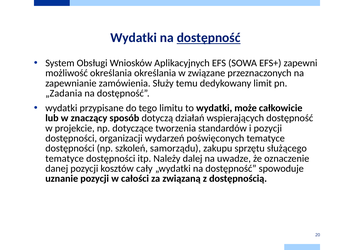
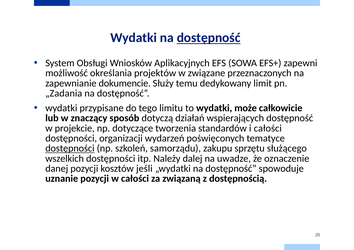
określania określania: określania -> projektów (155, 73)
zamówienia: zamówienia -> dokumencie (125, 83)
i pozycji: pozycji -> całości (268, 128)
dostępności underline: none -> present (70, 149)
tematyce: tematyce -> wszelkich (65, 159)
cały: cały -> jeśli (144, 169)
